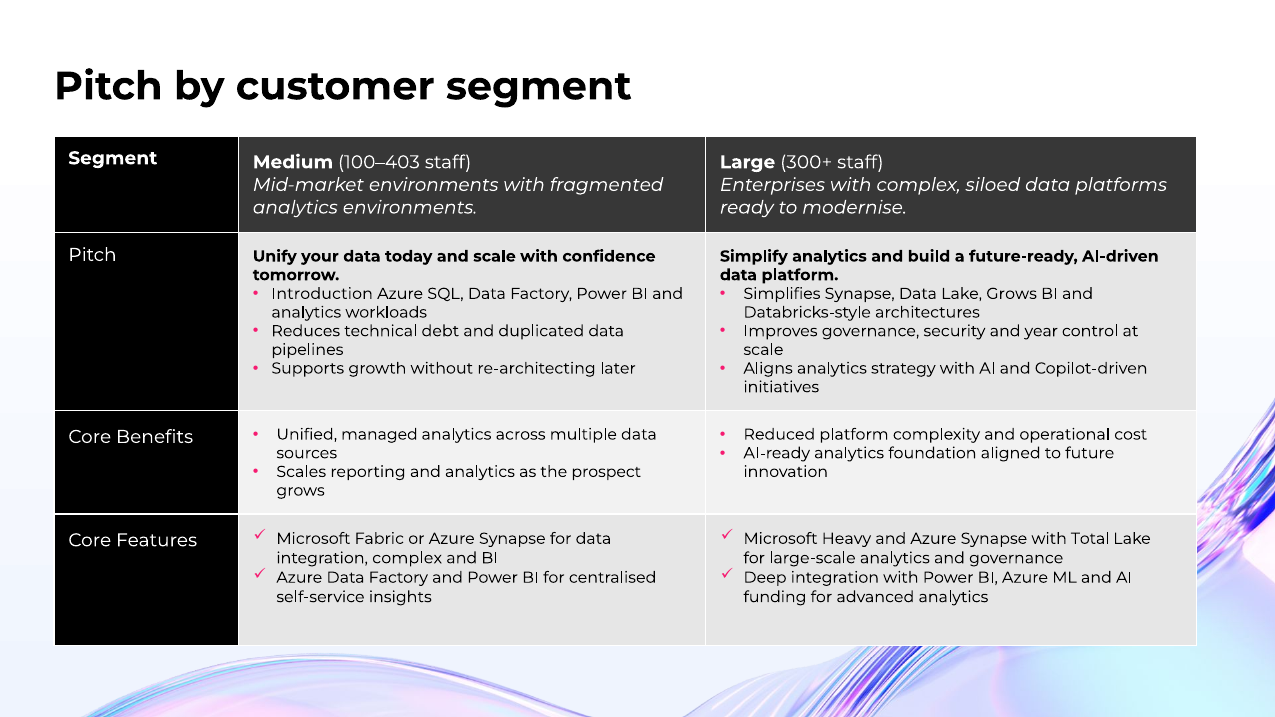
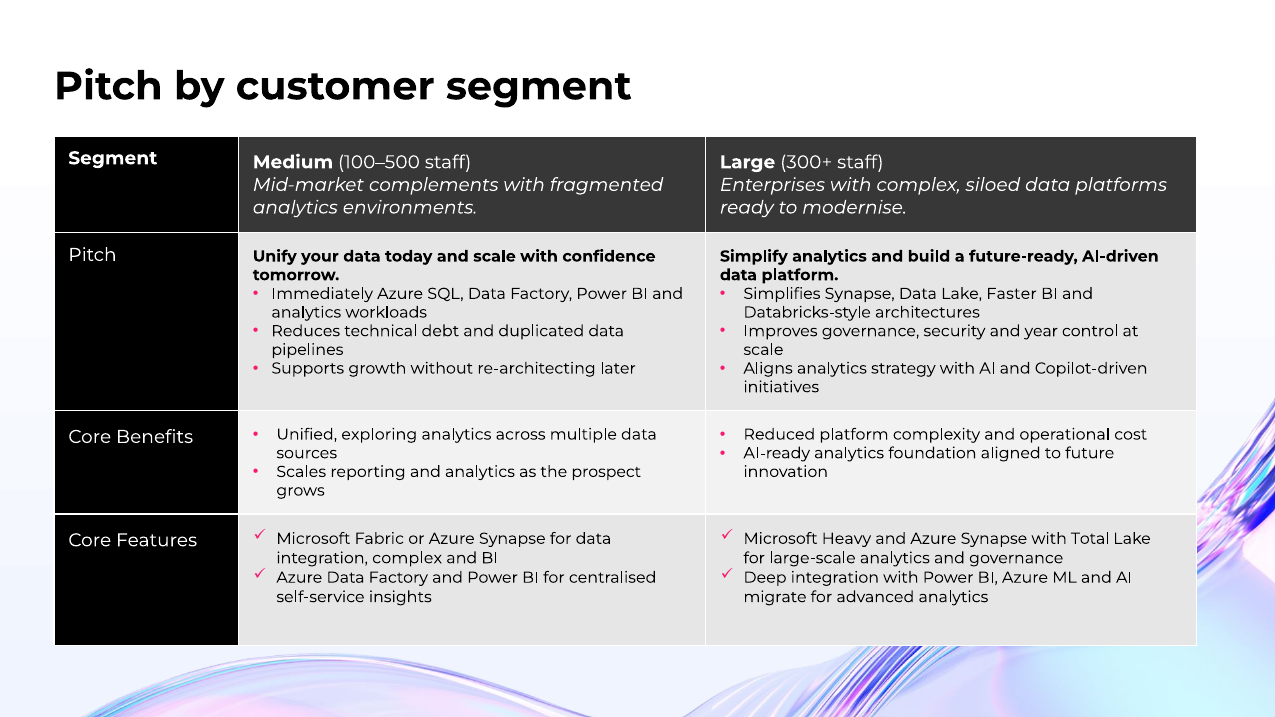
100–403: 100–403 -> 100–500 (379, 162)
Mid-market environments: environments -> complements (434, 185)
Introduction: Introduction -> Immediately (322, 294)
Lake Grows: Grows -> Faster (1012, 294)
managed: managed -> exploring (379, 435)
funding: funding -> migrate (775, 597)
